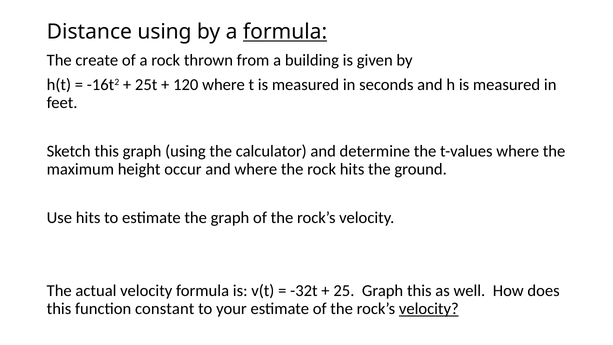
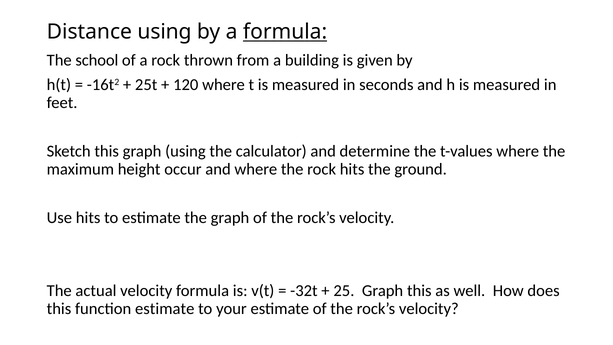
create: create -> school (97, 60)
function constant: constant -> estimate (165, 309)
velocity underline: present -> none (429, 309)
